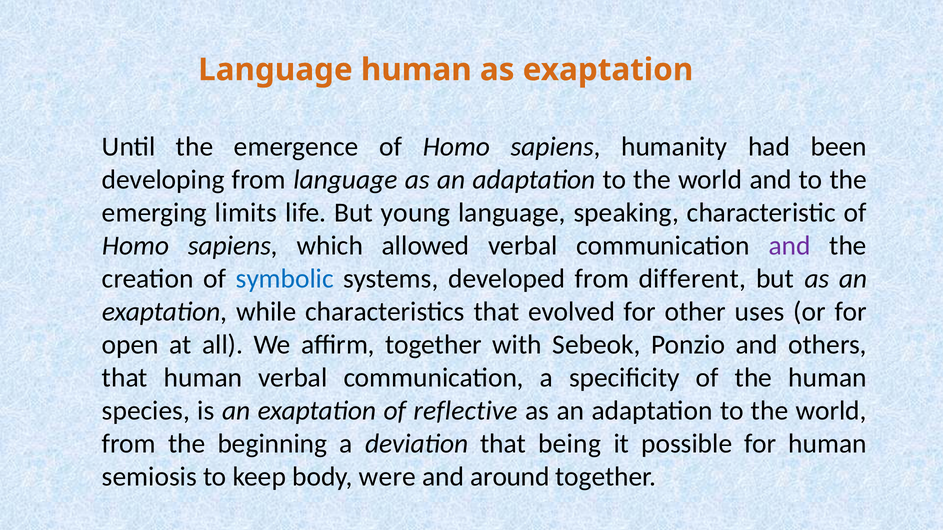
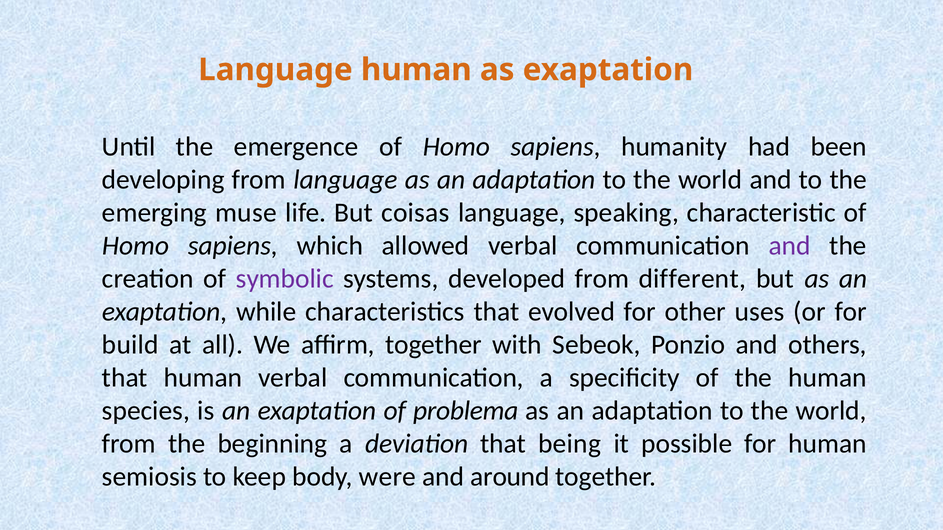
limits: limits -> muse (246, 213)
young: young -> coisas (415, 213)
symbolic colour: blue -> purple (285, 279)
open: open -> build (130, 345)
reflective: reflective -> problema (466, 411)
